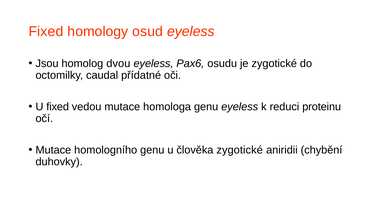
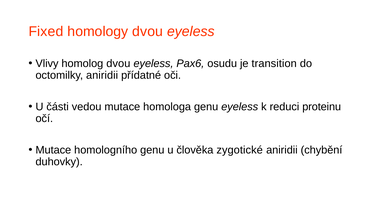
homology osud: osud -> dvou (148, 31)
Jsou: Jsou -> Vlivy (47, 63)
je zygotické: zygotické -> transition (274, 63)
octomilky caudal: caudal -> aniridii (102, 75)
U fixed: fixed -> části (58, 106)
